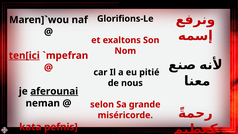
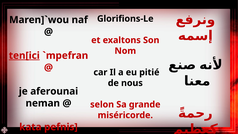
aferounai underline: present -> none (54, 91)
